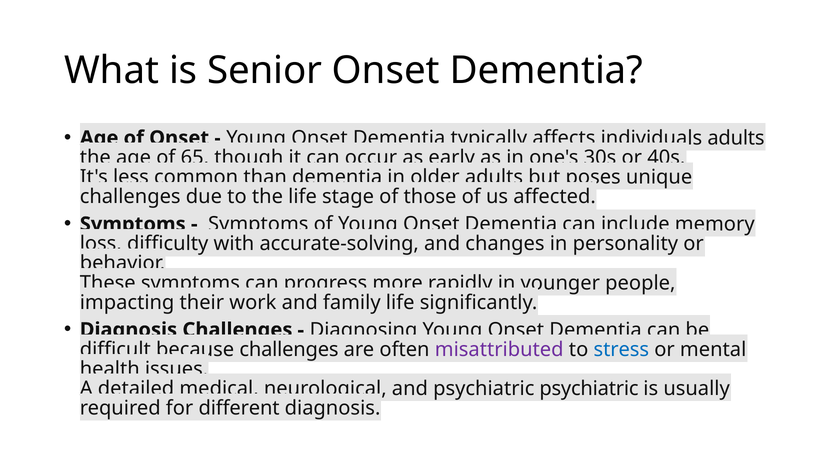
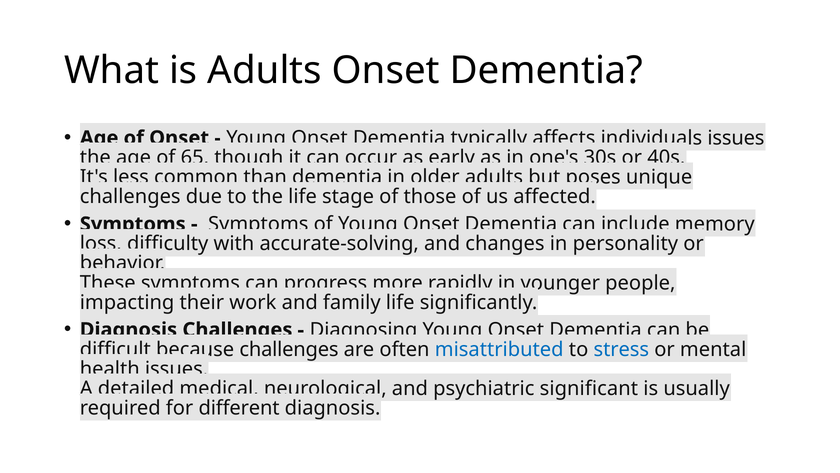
is Senior: Senior -> Adults (265, 71)
adults: adults -> issues (736, 138)
misattributed colour: purple -> blue (499, 349)
psychiatric psychiatric: psychiatric -> significant (589, 388)
